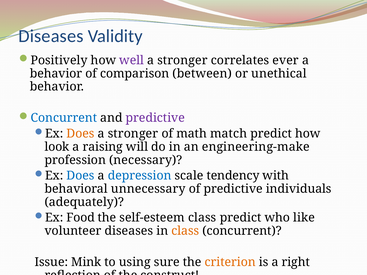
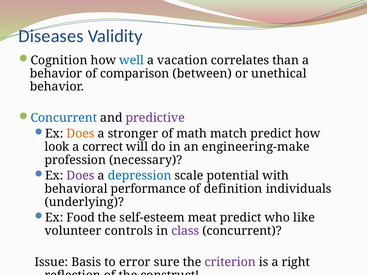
Positively: Positively -> Cognition (59, 60)
well colour: purple -> blue (132, 60)
stronger: stronger -> vacation (182, 60)
ever: ever -> than (286, 60)
raising: raising -> correct (103, 147)
Does colour: blue -> purple (80, 176)
tendency: tendency -> potential (233, 176)
unnecessary: unnecessary -> performance (148, 189)
of predictive: predictive -> definition (233, 189)
adequately: adequately -> underlying (84, 202)
self-esteem class: class -> meat (202, 218)
volunteer diseases: diseases -> controls (129, 231)
class colour: orange -> purple (185, 231)
Mink: Mink -> Basis (86, 262)
using: using -> error (135, 262)
criterion colour: orange -> purple (230, 262)
